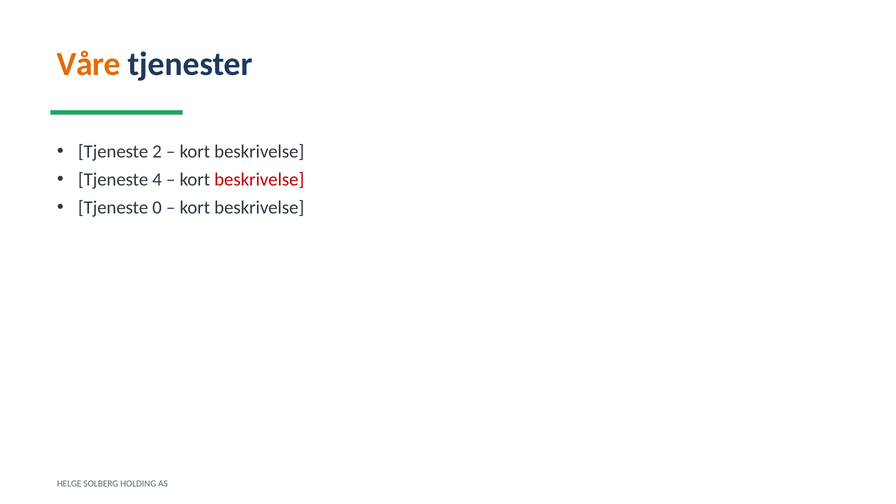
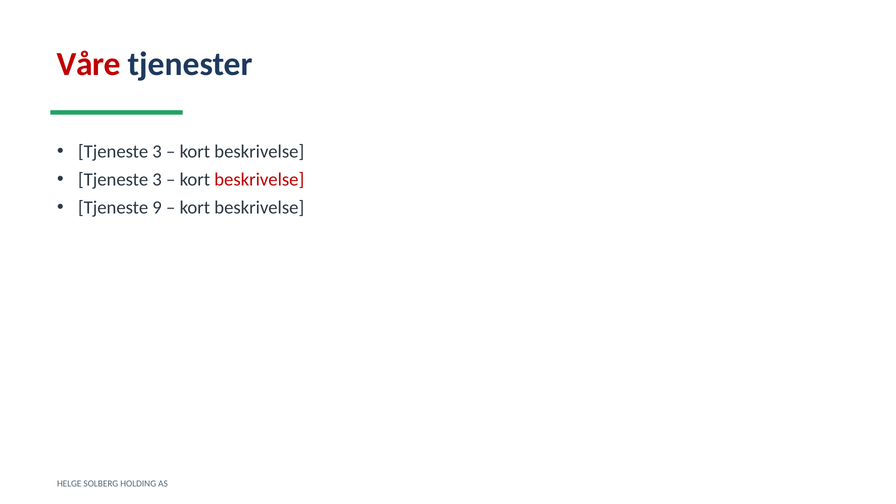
Våre colour: orange -> red (89, 64)
2: 2 -> 3 (157, 152)
4: 4 -> 3 (157, 180)
0: 0 -> 9 (157, 208)
